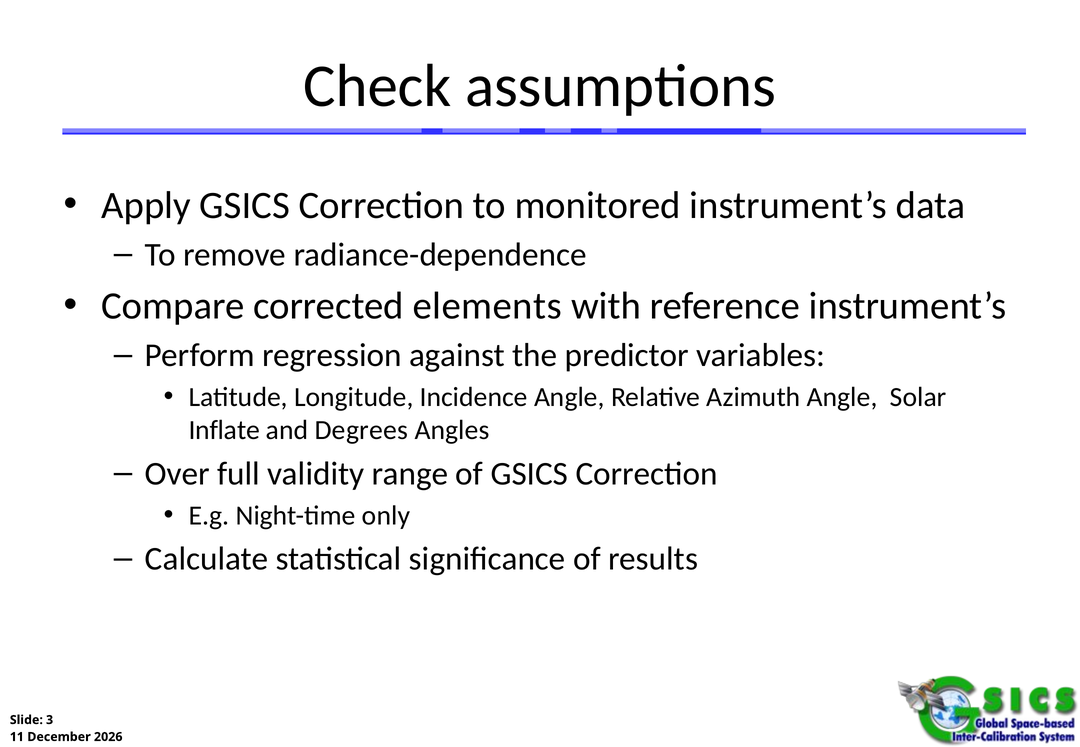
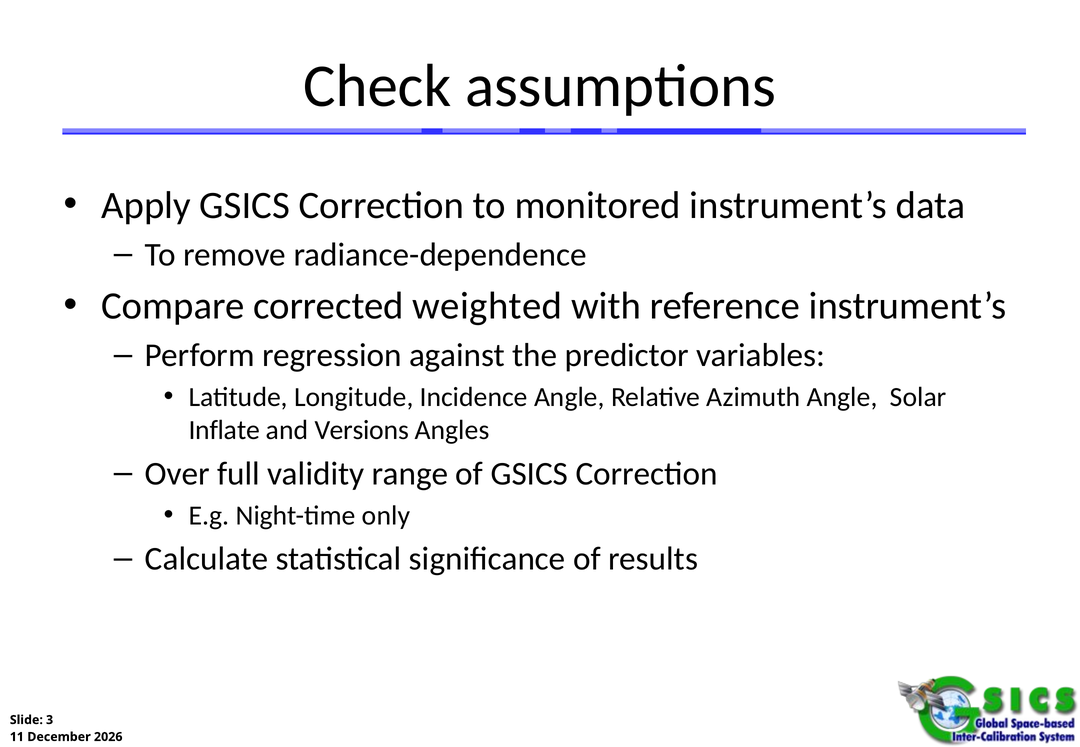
elements: elements -> weighted (487, 306)
Degrees: Degrees -> Versions (362, 431)
